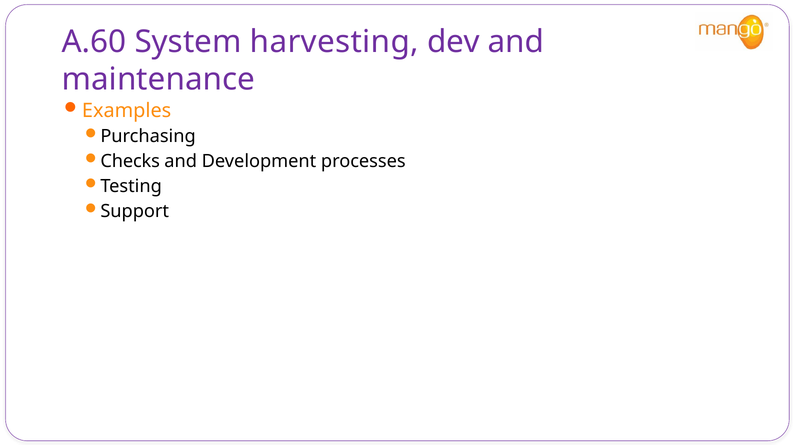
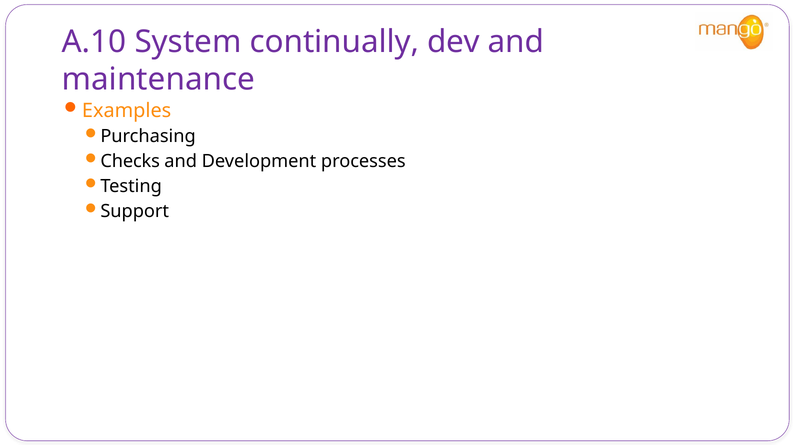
A.60: A.60 -> A.10 (94, 42)
harvesting: harvesting -> continually (334, 42)
